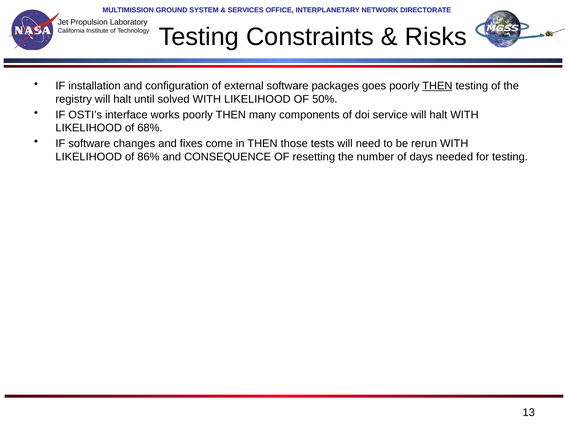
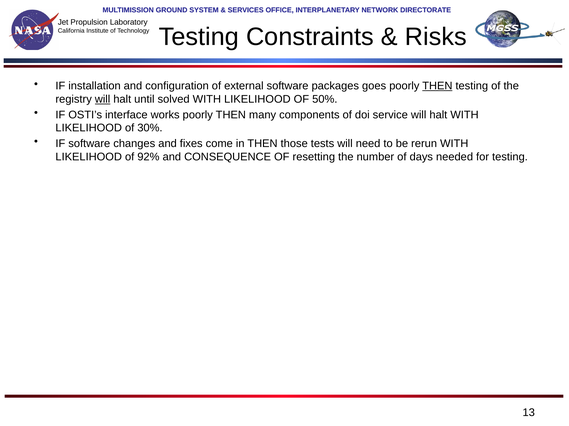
will underline: none -> present (103, 99)
68%: 68% -> 30% (150, 128)
86%: 86% -> 92% (148, 157)
